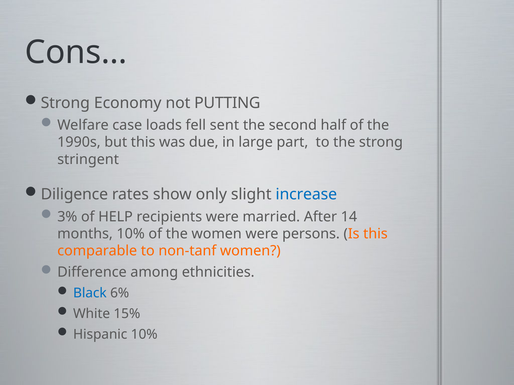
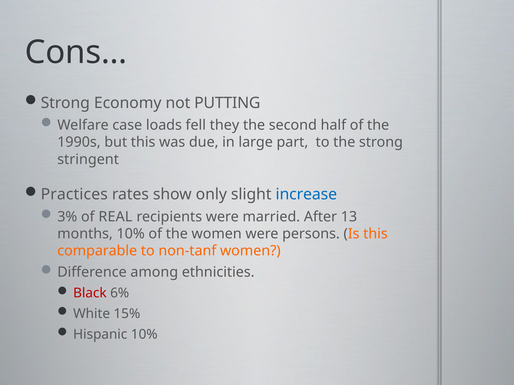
sent: sent -> they (224, 125)
Diligence: Diligence -> Practices (74, 195)
HELP: HELP -> REAL (115, 217)
14: 14 -> 13 (349, 217)
Black colour: blue -> red (90, 294)
